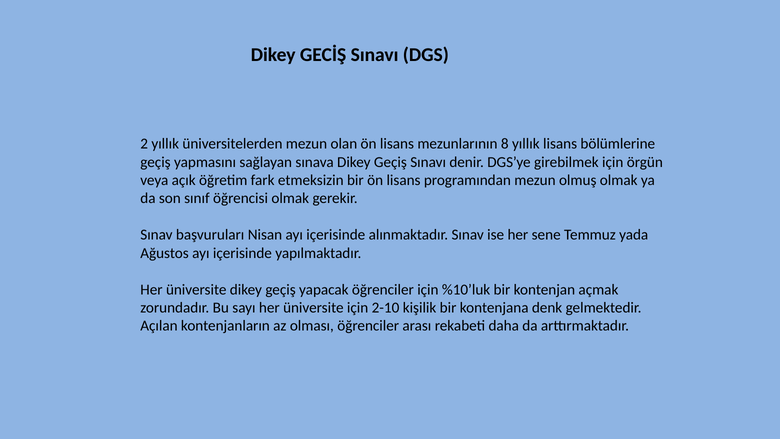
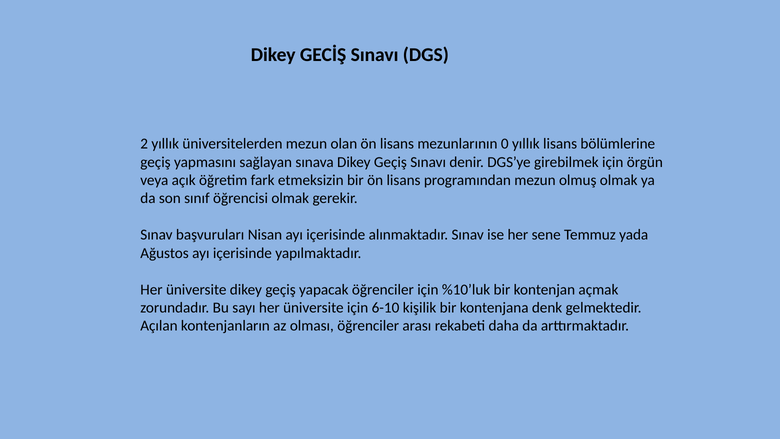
8: 8 -> 0 (505, 144)
2-10: 2-10 -> 6-10 (386, 308)
